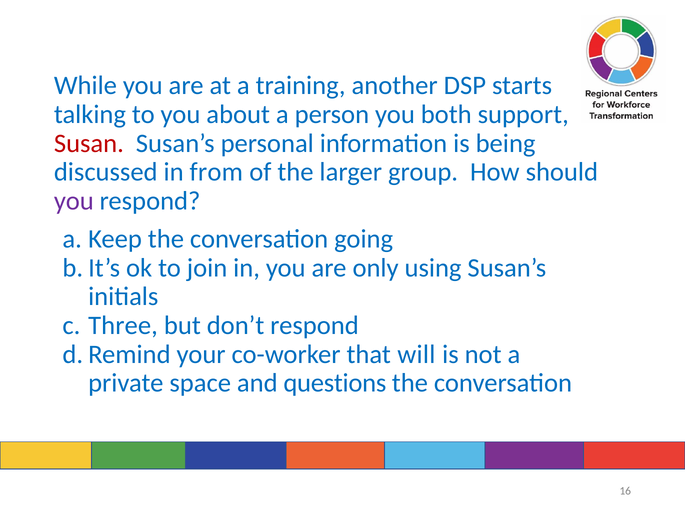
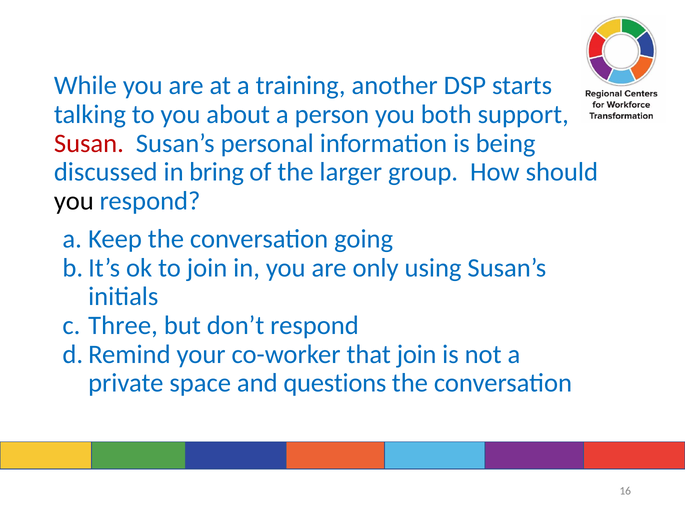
from: from -> bring (217, 172)
you colour: purple -> black (74, 201)
that will: will -> join (417, 354)
